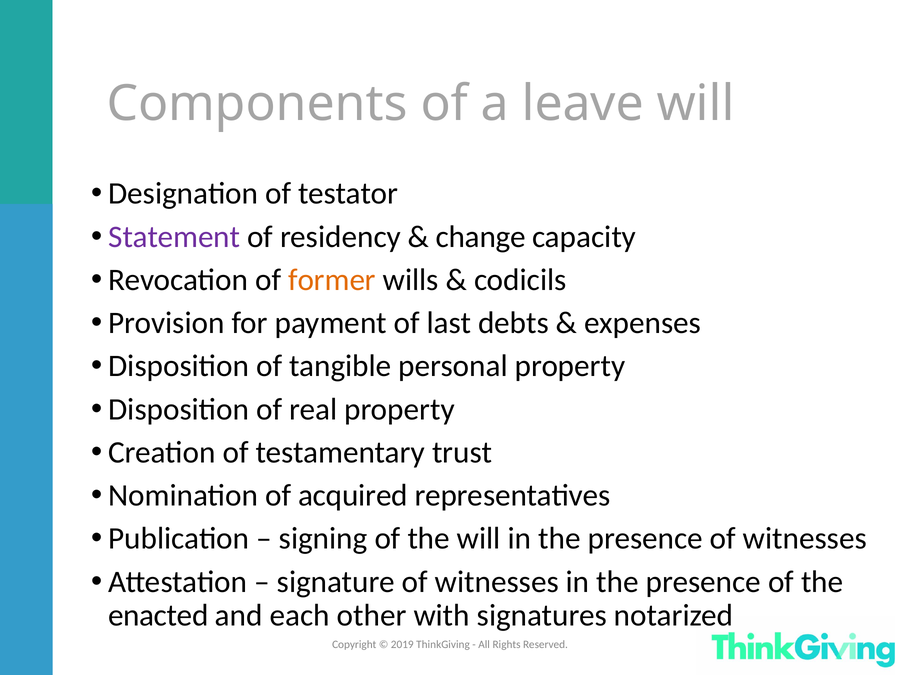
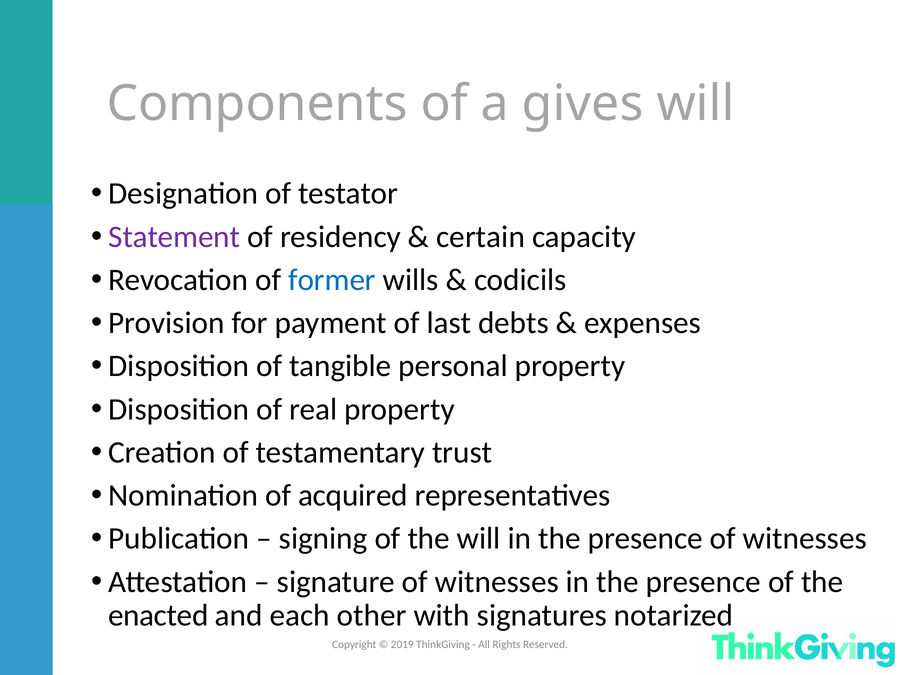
leave: leave -> gives (583, 104)
change: change -> certain (481, 237)
former colour: orange -> blue (332, 280)
